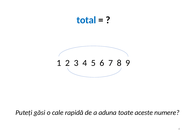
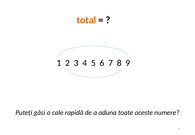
total colour: blue -> orange (86, 20)
